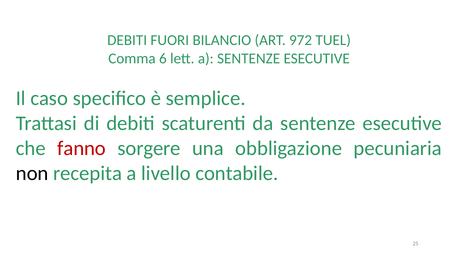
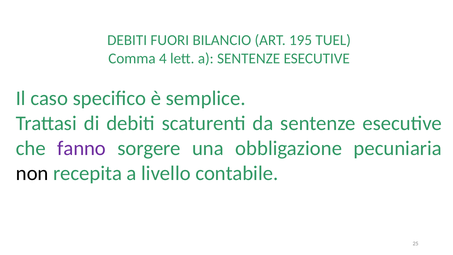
972: 972 -> 195 (301, 40)
6: 6 -> 4 (163, 58)
fanno colour: red -> purple (82, 148)
